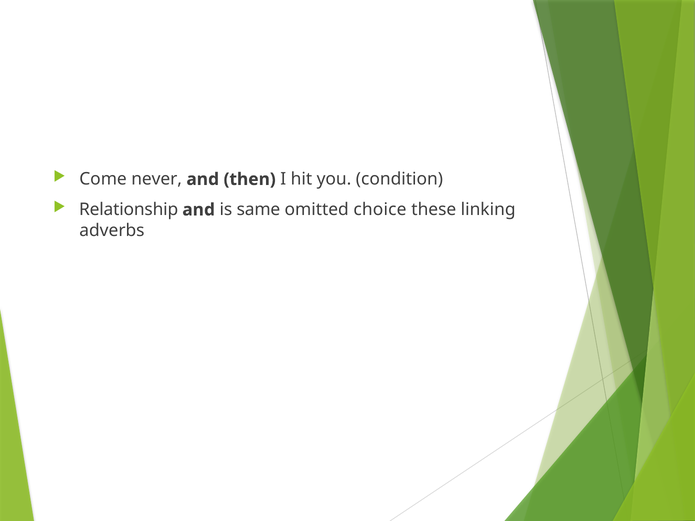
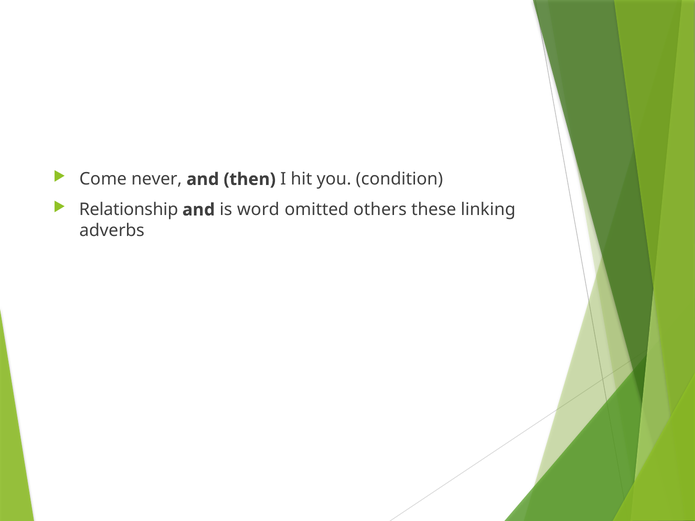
same: same -> word (258, 210)
choice: choice -> others (380, 210)
